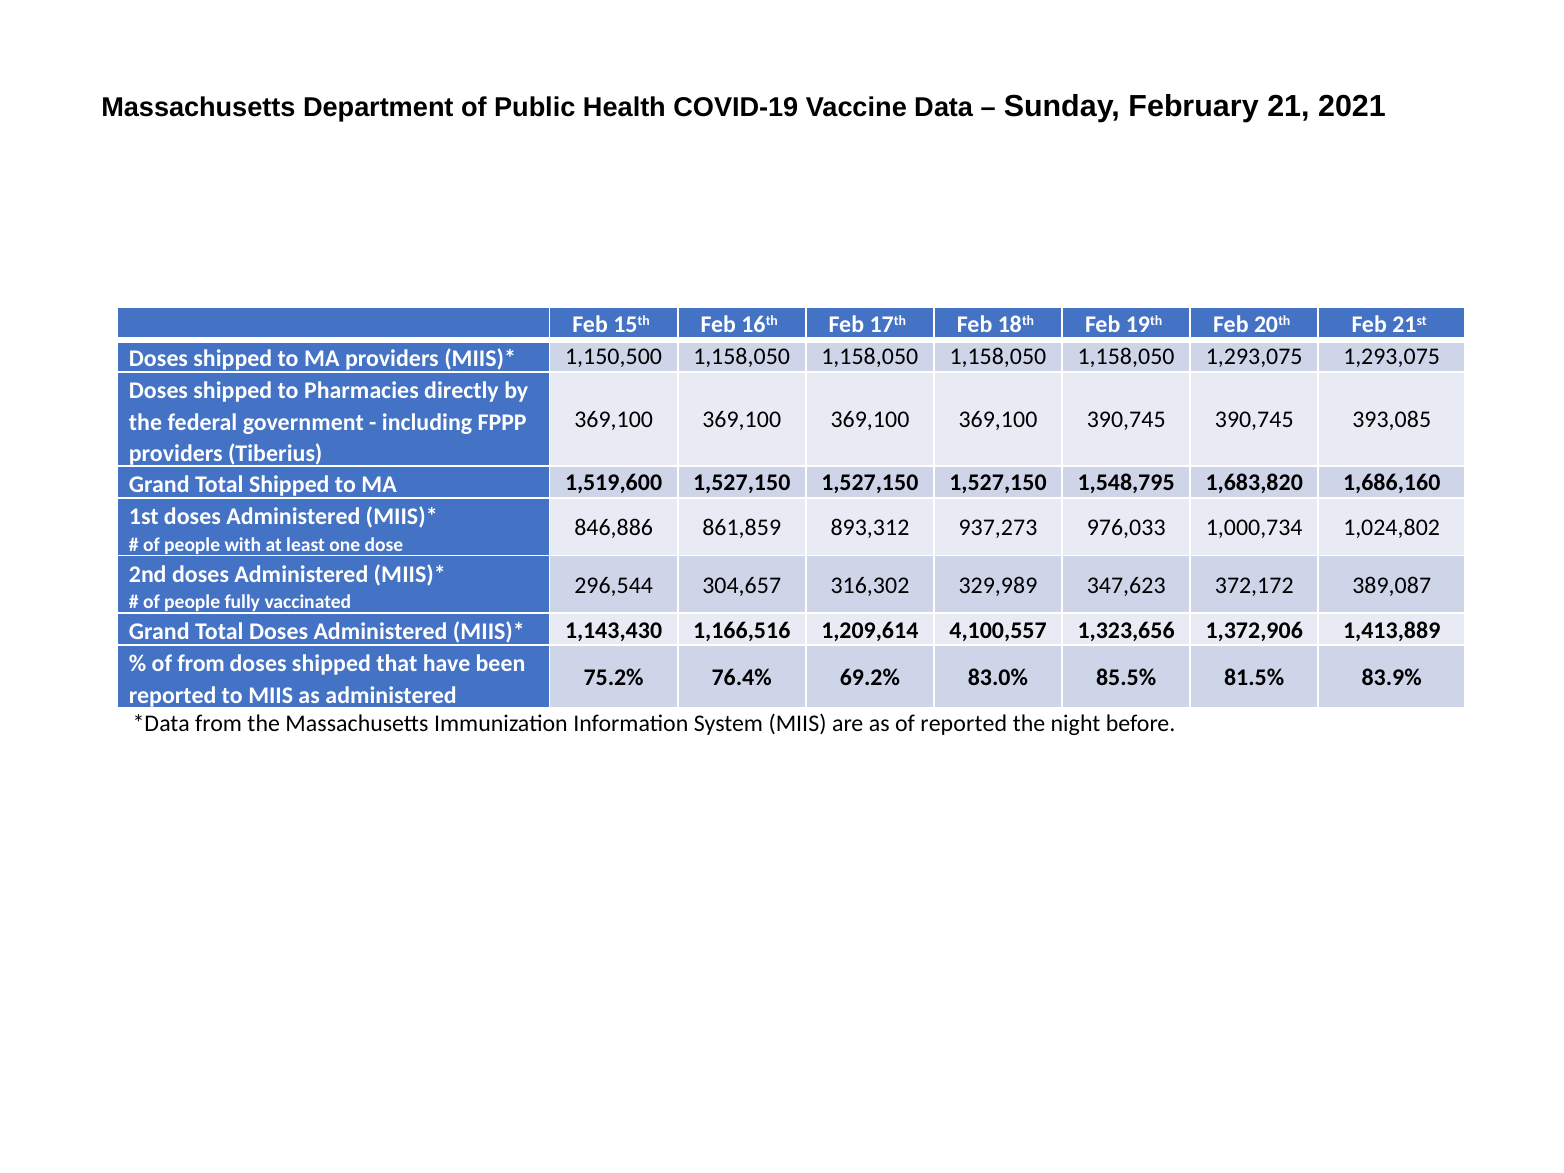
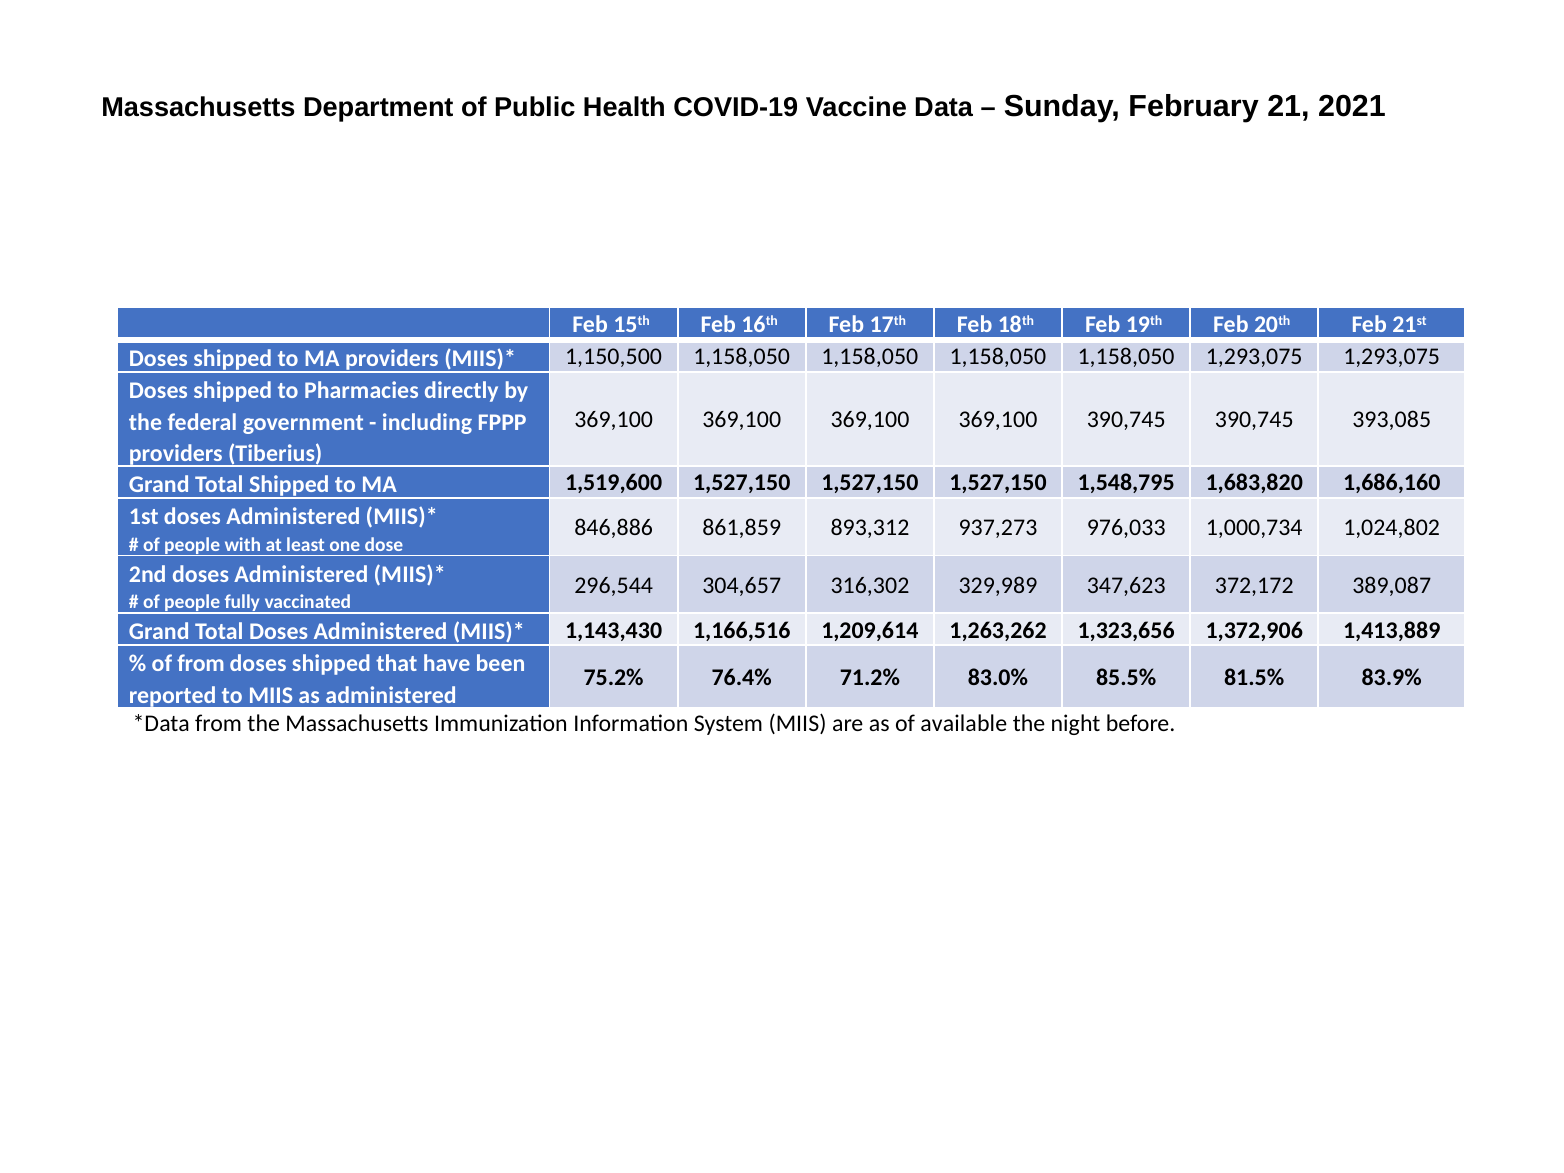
4,100,557: 4,100,557 -> 1,263,262 (998, 630)
69.2%: 69.2% -> 71.2% (870, 678)
of reported: reported -> available (964, 724)
